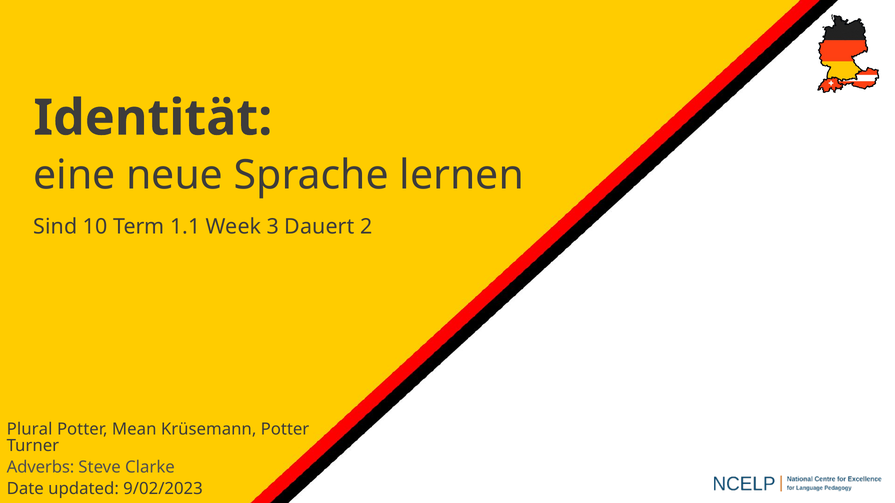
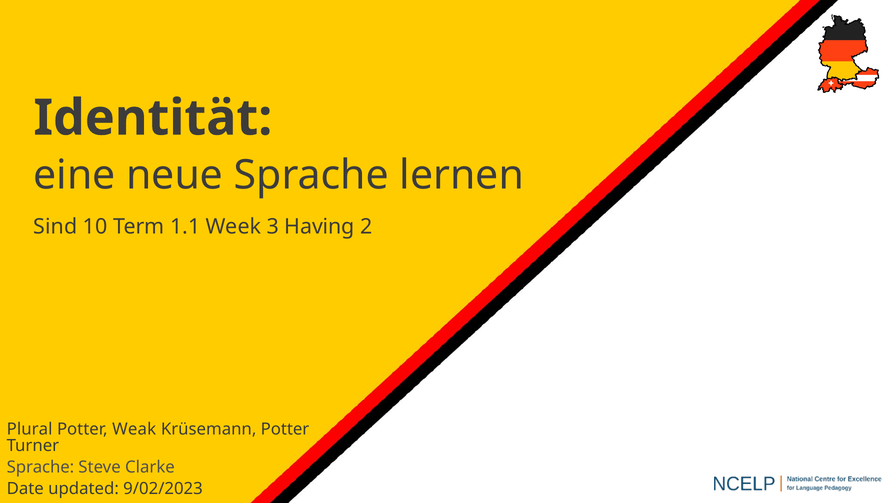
Dauert: Dauert -> Having (320, 227)
Mean: Mean -> Weak (134, 430)
Adverbs: Adverbs -> Sprache (40, 468)
